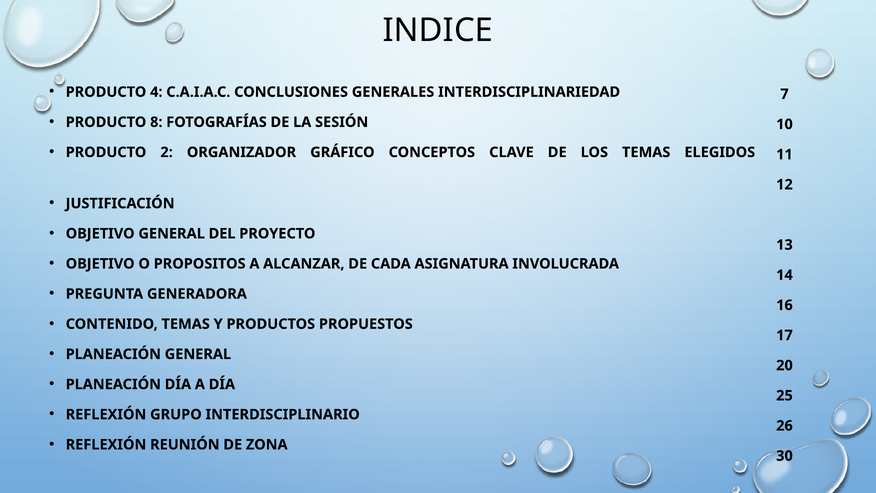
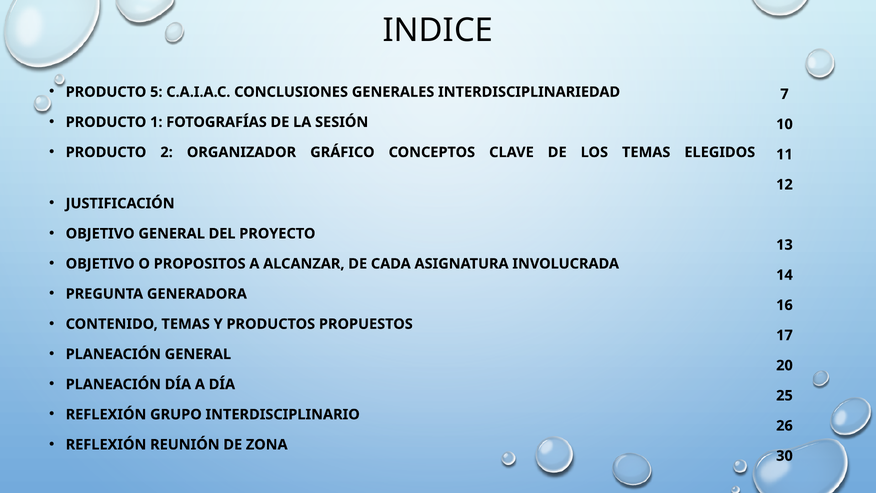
4: 4 -> 5 (156, 92)
8: 8 -> 1 (156, 122)
